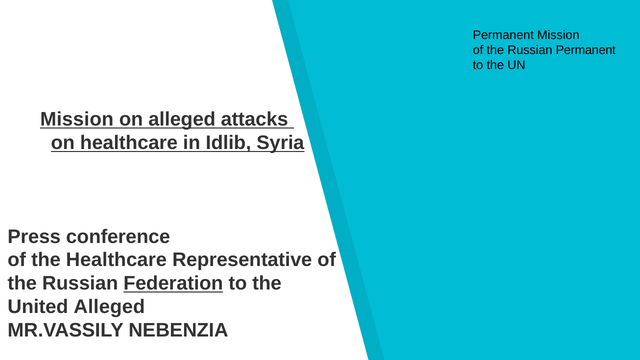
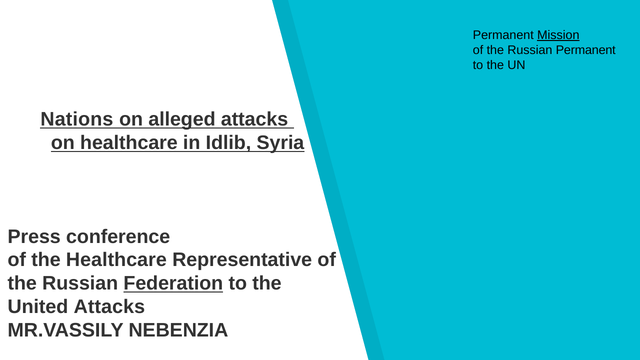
Mission underline: none -> present (558, 35)
Mission: Mission -> Nations (77, 119)
United Alleged: Alleged -> Attacks (109, 307)
